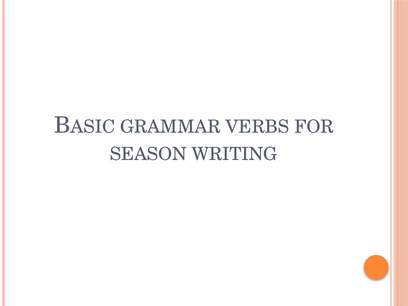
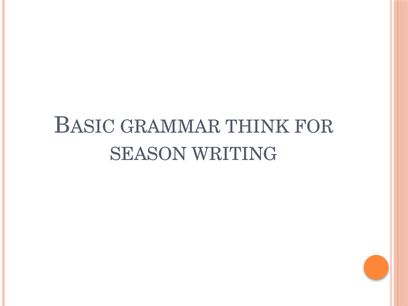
VERBS: VERBS -> THINK (257, 127)
